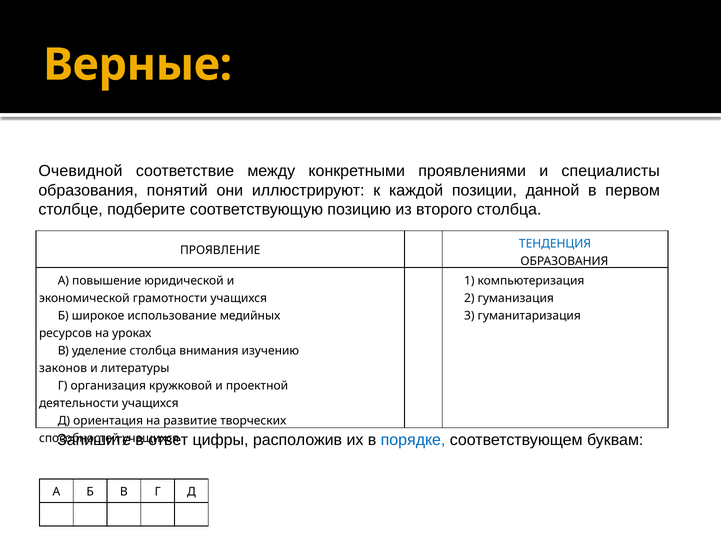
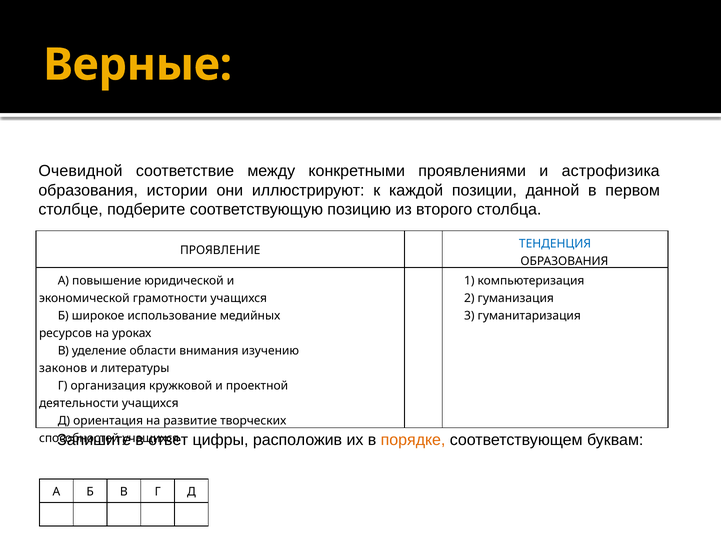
специалисты: специалисты -> астрофизика (611, 171)
понятий: понятий -> истории (177, 190)
уделение столбца: столбца -> области (153, 350)
порядке colour: blue -> orange (413, 440)
